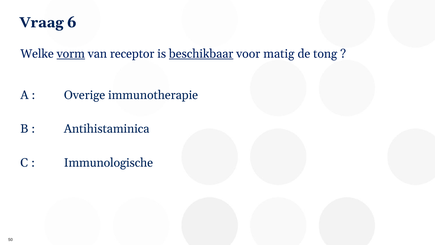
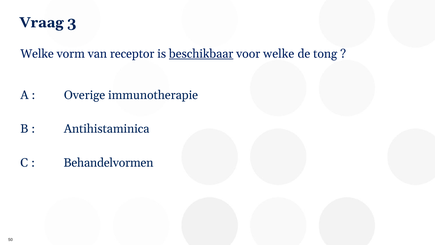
6: 6 -> 3 (72, 22)
vorm underline: present -> none (71, 54)
voor matig: matig -> welke (279, 54)
Immunologische: Immunologische -> Behandelvormen (109, 163)
